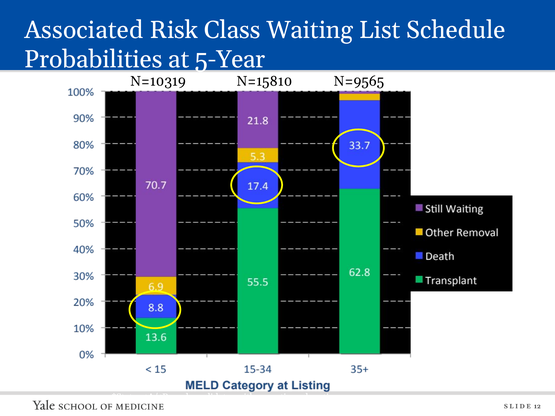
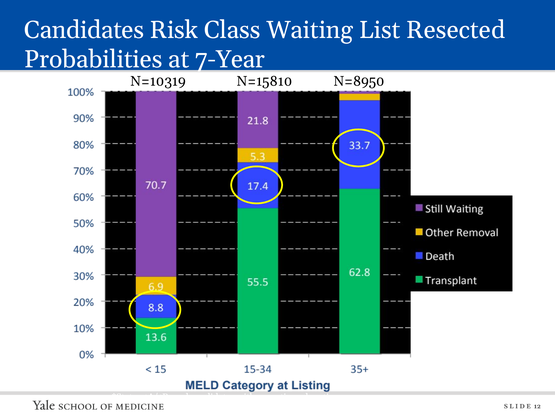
Associated: Associated -> Candidates (84, 30)
Schedule: Schedule -> Resected (456, 30)
5-Year: 5-Year -> 7-Year (230, 60)
N=9565: N=9565 -> N=8950 (359, 81)
